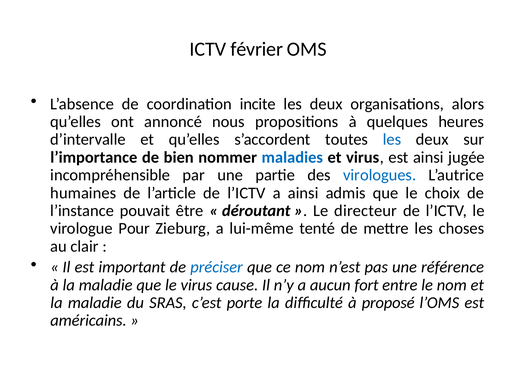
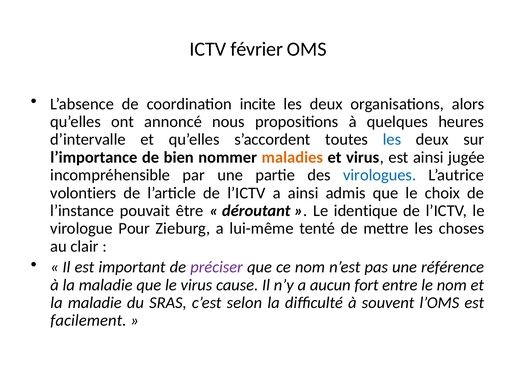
maladies colour: blue -> orange (292, 157)
humaines: humaines -> volontiers (83, 193)
directeur: directeur -> identique (366, 211)
préciser colour: blue -> purple (217, 267)
porte: porte -> selon (244, 303)
proposé: proposé -> souvent (388, 303)
américains: américains -> facilement (88, 321)
